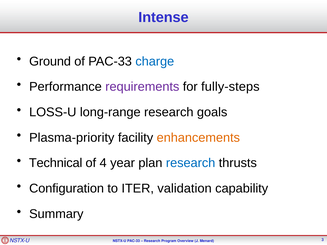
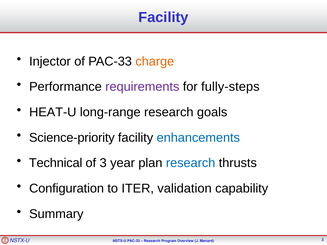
Intense: Intense -> Facility (163, 17)
Ground: Ground -> Injector (50, 61)
charge colour: blue -> orange (155, 61)
LOSS-U: LOSS-U -> HEAT-U (53, 112)
Plasma-priority: Plasma-priority -> Science-priority (72, 138)
enhancements colour: orange -> blue (198, 138)
of 4: 4 -> 3 (103, 163)
